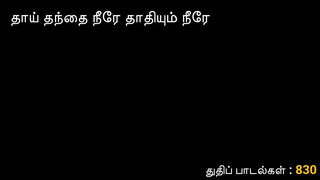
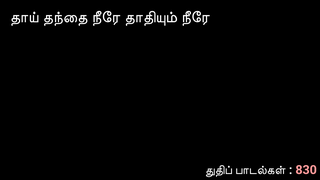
830 colour: yellow -> pink (306, 170)
